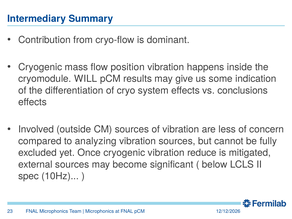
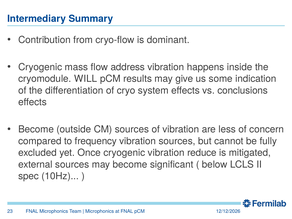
position: position -> address (128, 67)
Involved: Involved -> Become (36, 129)
analyzing: analyzing -> frequency (96, 141)
